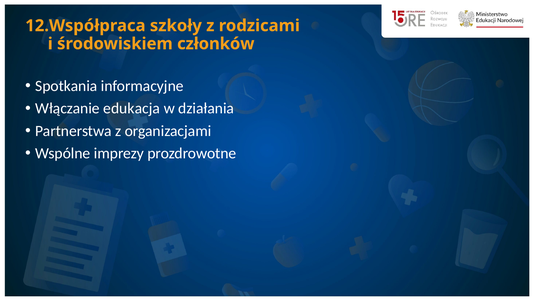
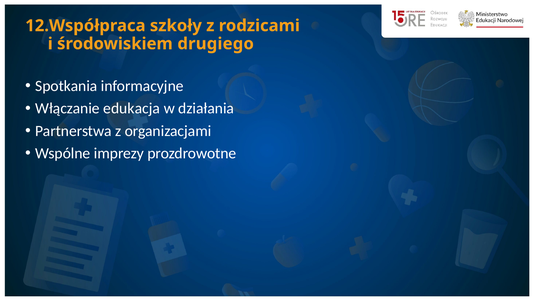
członków: członków -> drugiego (216, 44)
